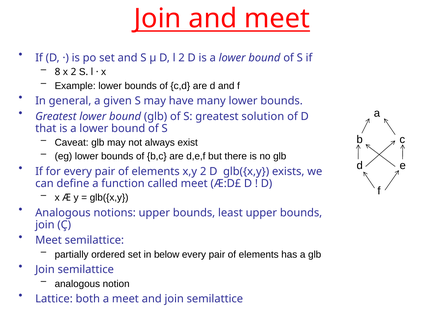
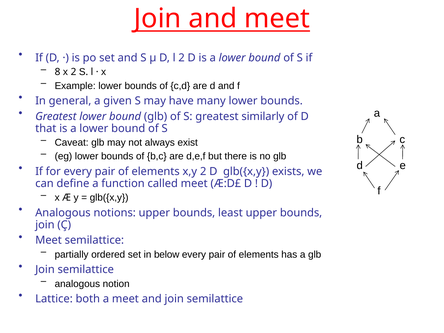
solution: solution -> similarly (263, 116)
